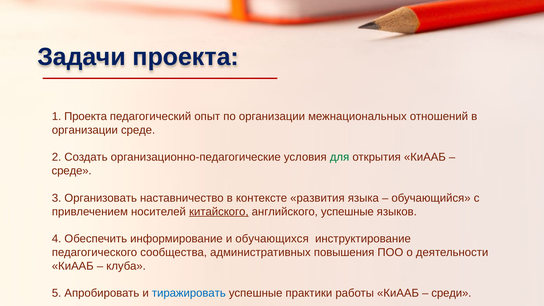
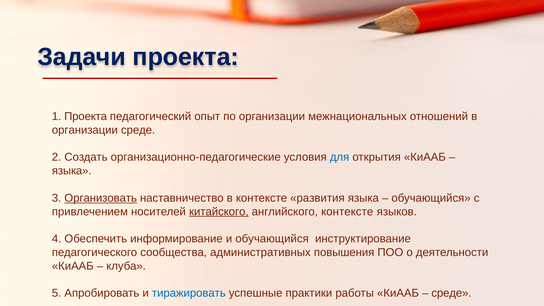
для colour: green -> blue (340, 157)
среде: среде -> языка (72, 171)
Организовать underline: none -> present (101, 198)
английского успешные: успешные -> контексте (347, 212)
и обучающихся: обучающихся -> обучающийся (272, 239)
среди: среди -> среде (451, 293)
